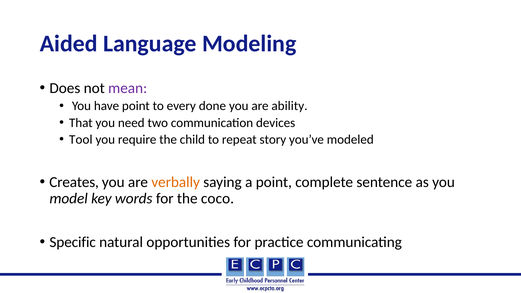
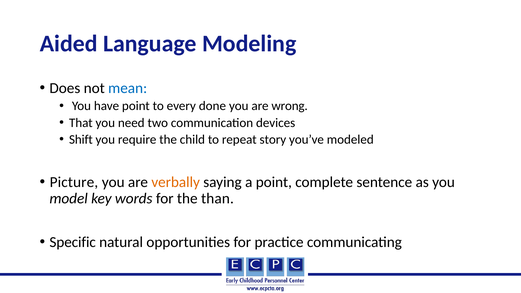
mean colour: purple -> blue (128, 88)
ability: ability -> wrong (290, 106)
Tool: Tool -> Shift (81, 140)
Creates: Creates -> Picture (74, 182)
coco: coco -> than (217, 198)
